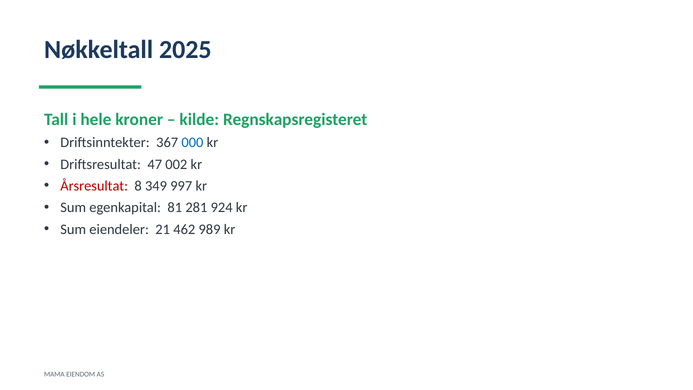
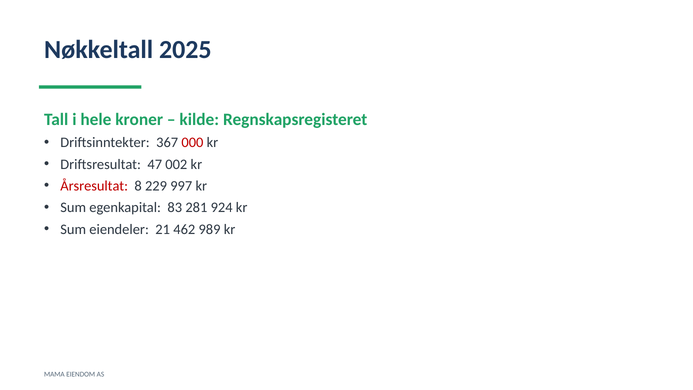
000 colour: blue -> red (192, 143)
349: 349 -> 229 (156, 186)
81: 81 -> 83 (175, 208)
